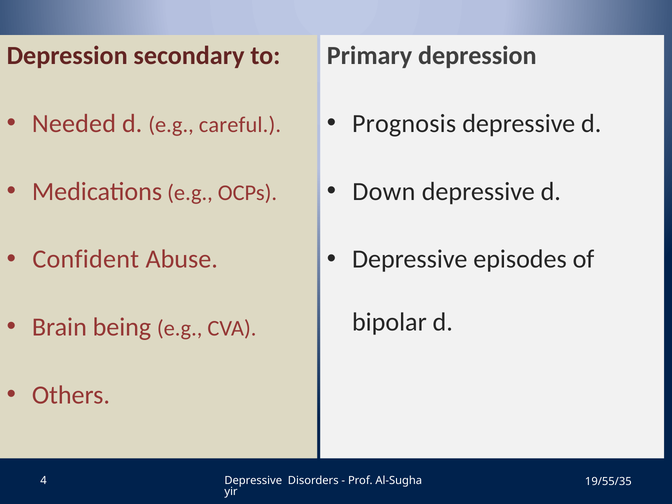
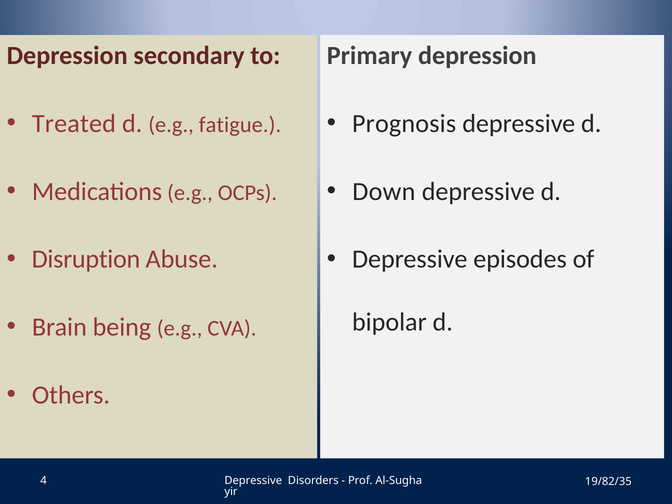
Needed: Needed -> Treated (74, 124)
careful: careful -> fatigue (240, 125)
Confident: Confident -> Disruption (86, 259)
19/55/35: 19/55/35 -> 19/82/35 (608, 481)
